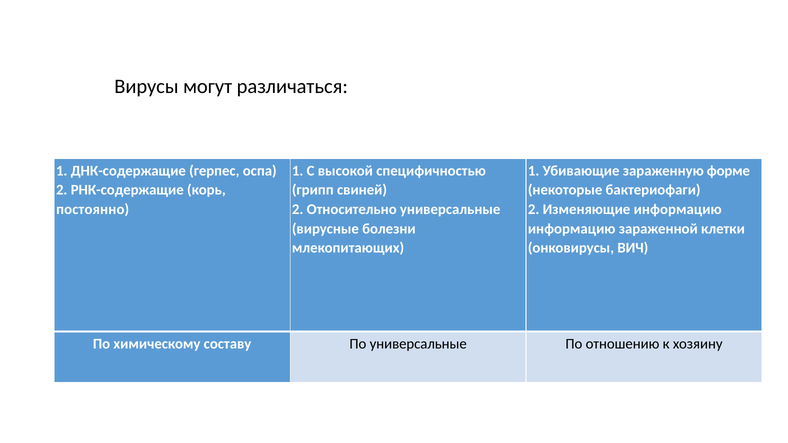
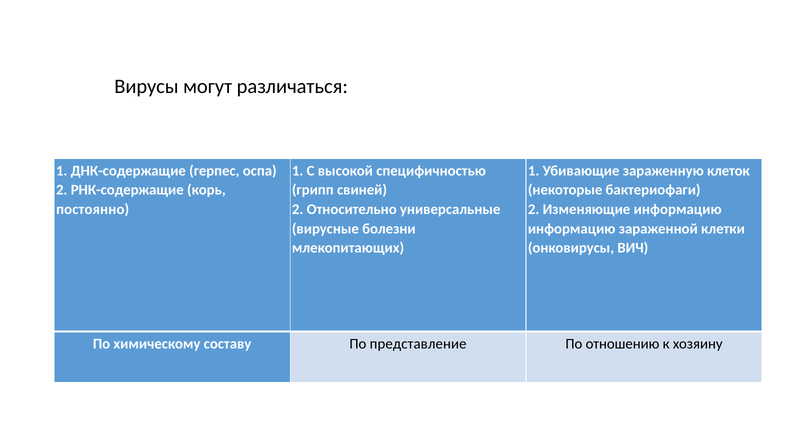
форме: форме -> клеток (728, 171)
По универсальные: универсальные -> представление (418, 344)
